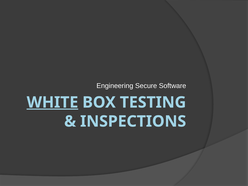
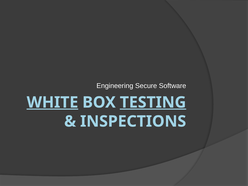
TESTING underline: none -> present (153, 102)
